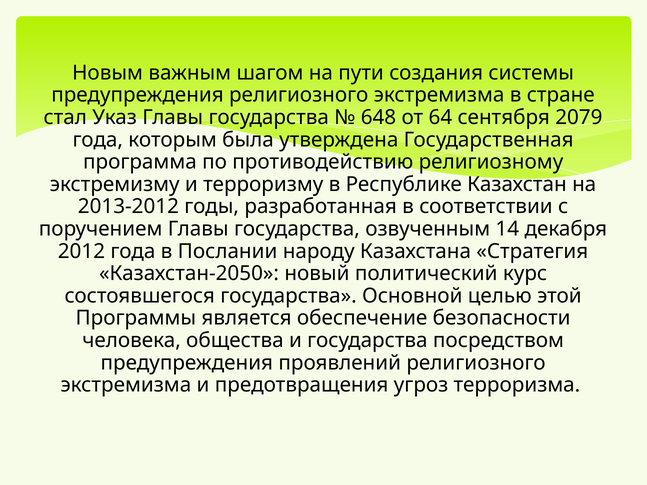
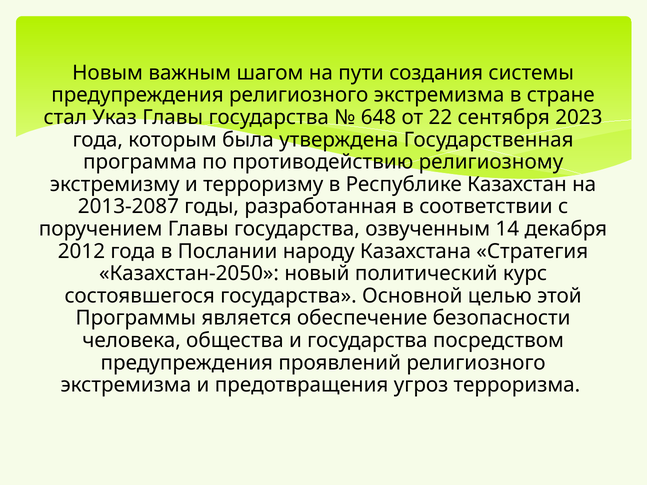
64: 64 -> 22 (440, 117)
2079: 2079 -> 2023 (579, 117)
2013-2012: 2013-2012 -> 2013-2087 (128, 207)
